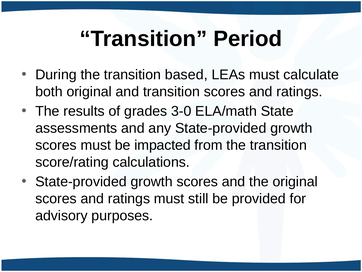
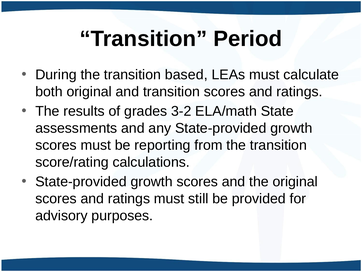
3-0: 3-0 -> 3-2 (181, 111)
impacted: impacted -> reporting (162, 145)
